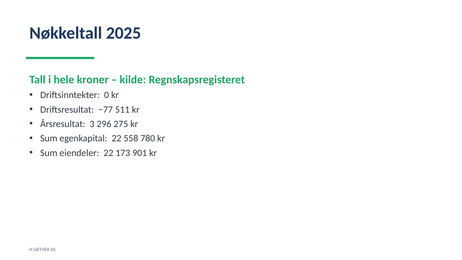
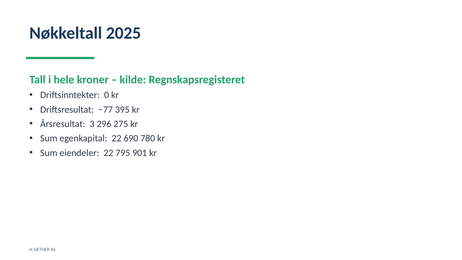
511: 511 -> 395 (122, 109)
558: 558 -> 690 (131, 138)
173: 173 -> 795 (123, 153)
